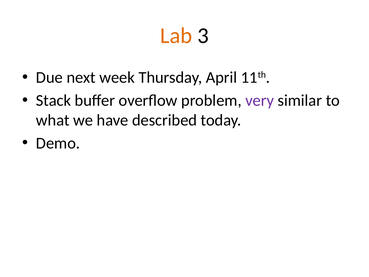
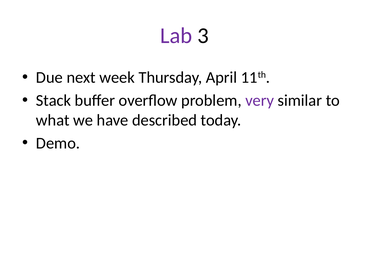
Lab colour: orange -> purple (176, 36)
